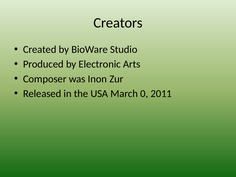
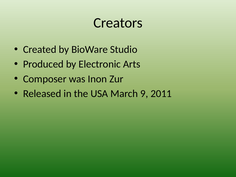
0: 0 -> 9 (144, 94)
